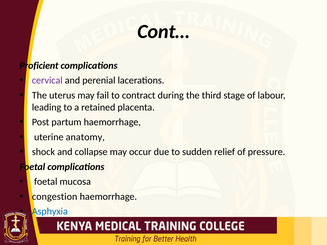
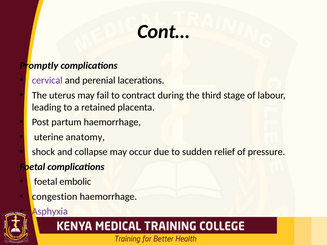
Proficient: Proficient -> Promptly (39, 66)
mucosa: mucosa -> embolic (75, 182)
Asphyxia colour: blue -> purple (50, 212)
